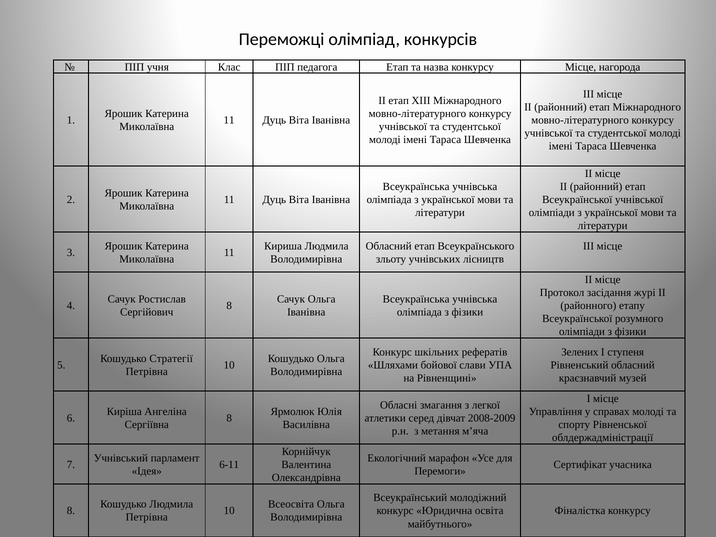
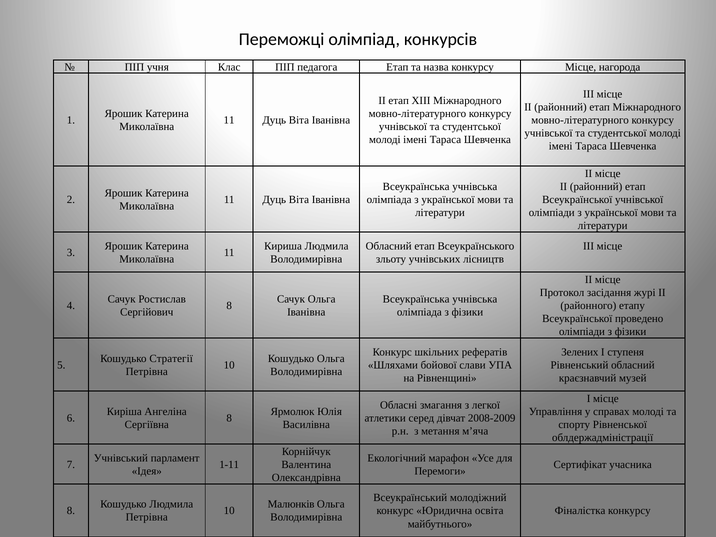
розумного: розумного -> проведено (639, 319)
6-11: 6-11 -> 1-11 (229, 464)
Всеосвіта: Всеосвіта -> Малюнків (291, 504)
